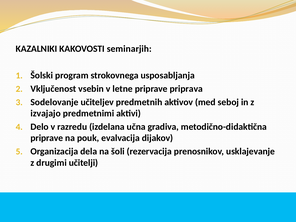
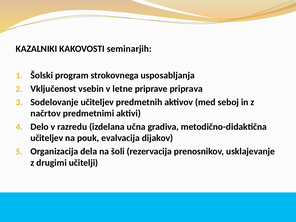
izvajajo: izvajajo -> načrtov (46, 113)
priprave: priprave -> učiteljev (47, 138)
